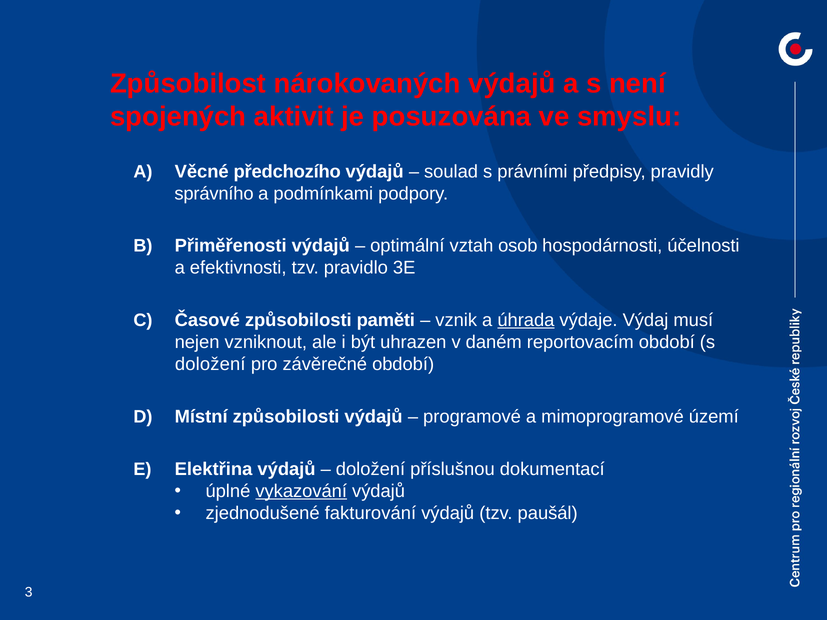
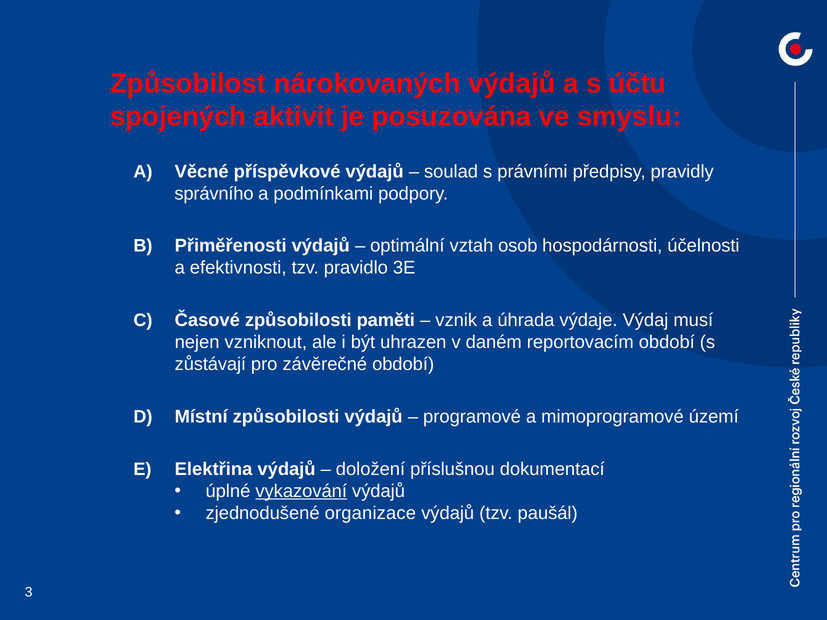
není: není -> účtu (638, 84)
předchozího: předchozího -> příspěvkové (287, 172)
úhrada underline: present -> none (526, 320)
doložení: doložení -> zůstávají (210, 364)
fakturování: fakturování -> organizace (370, 513)
